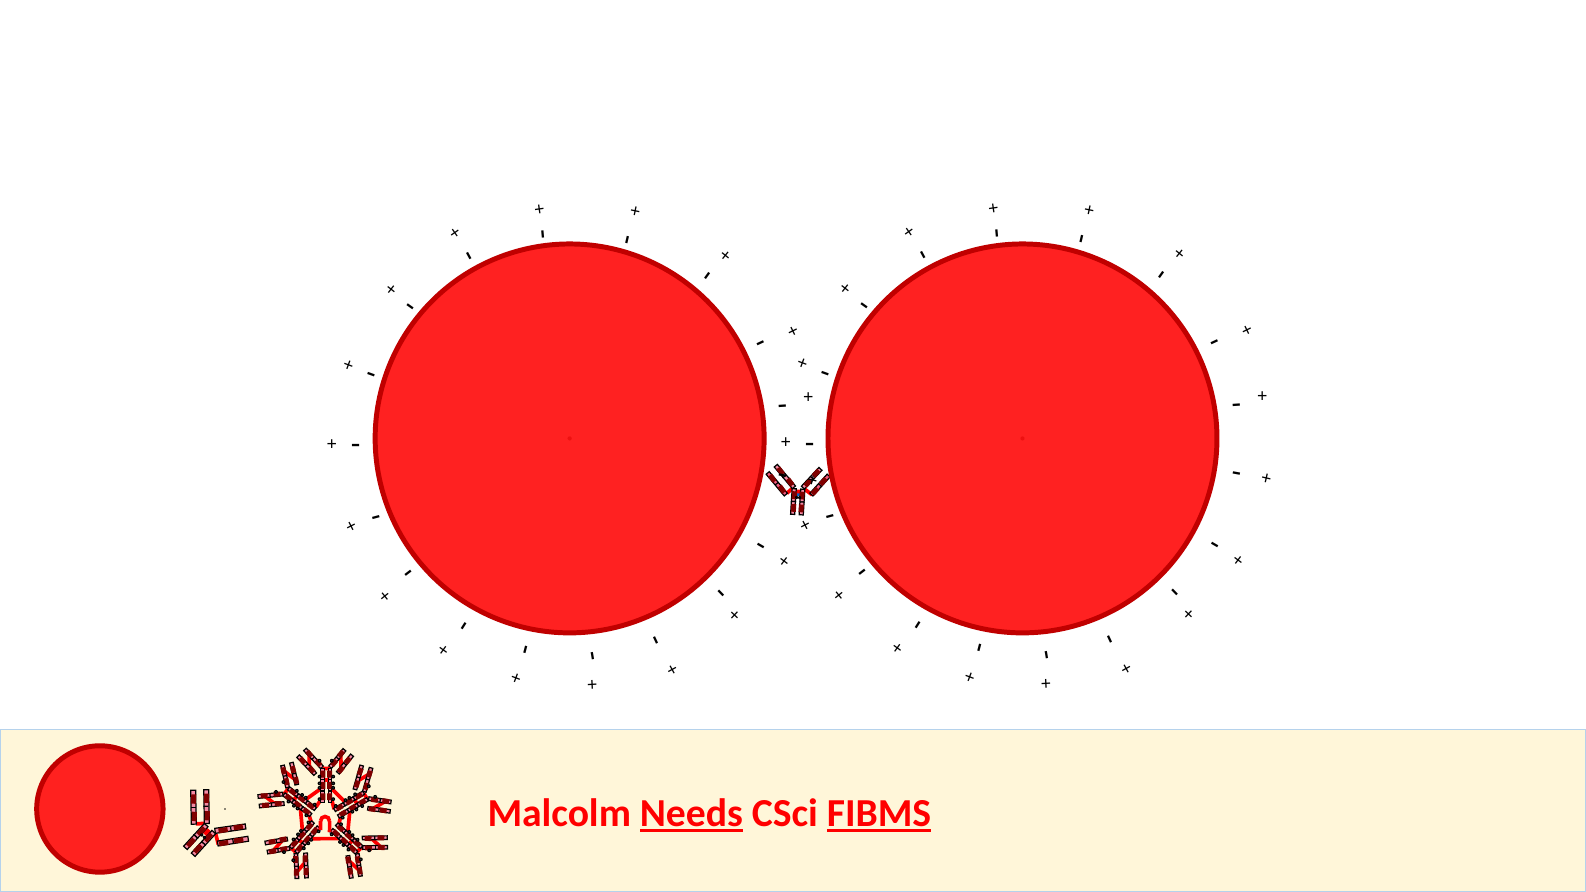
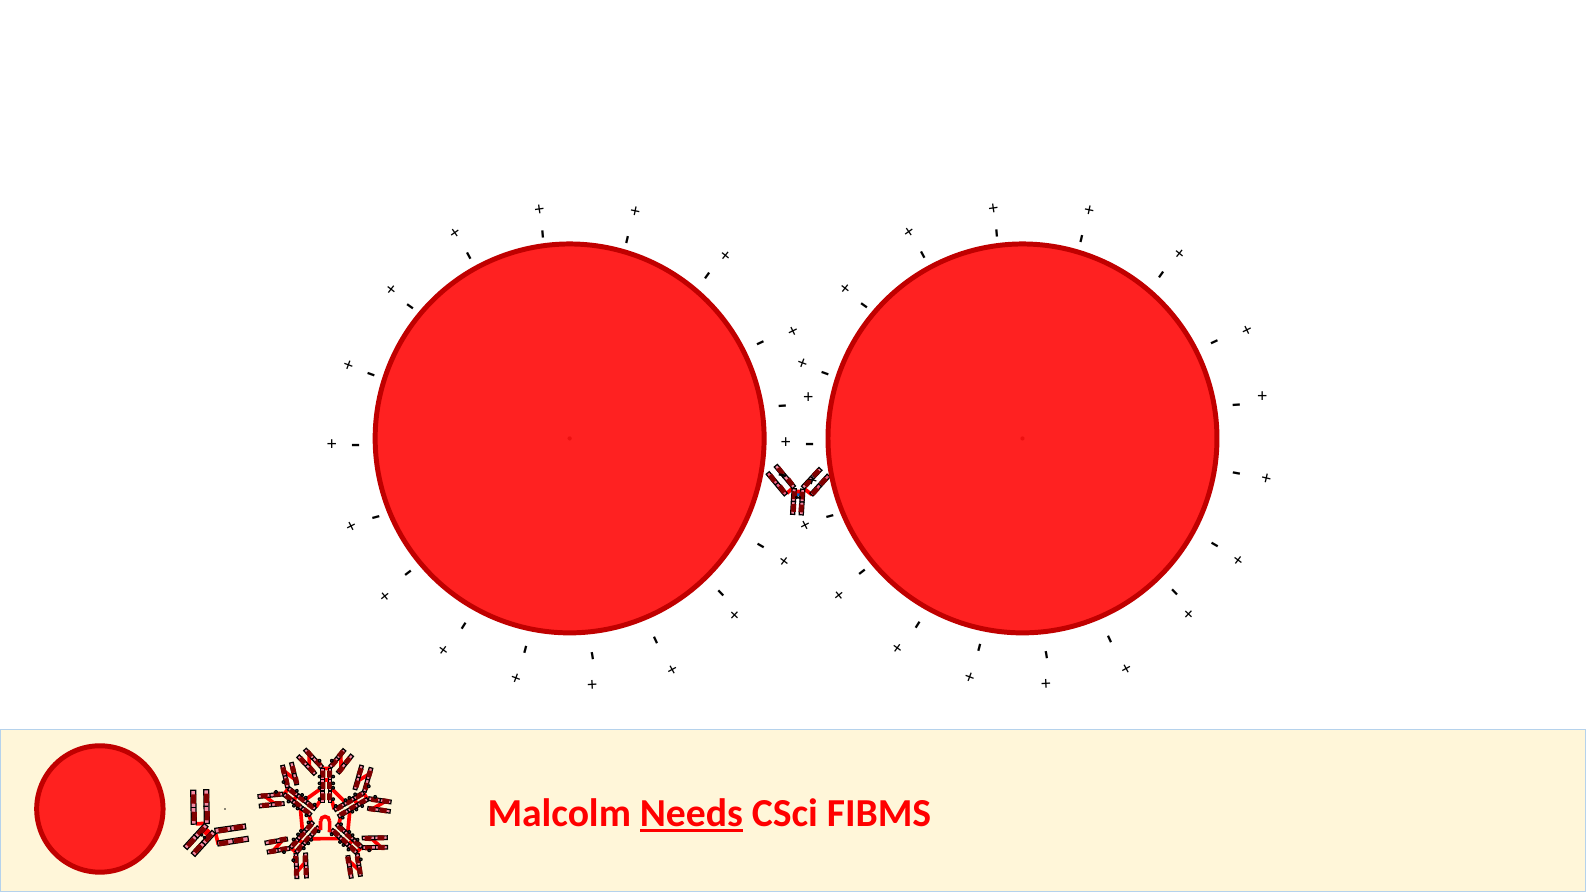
FIBMS underline: present -> none (879, 814)
